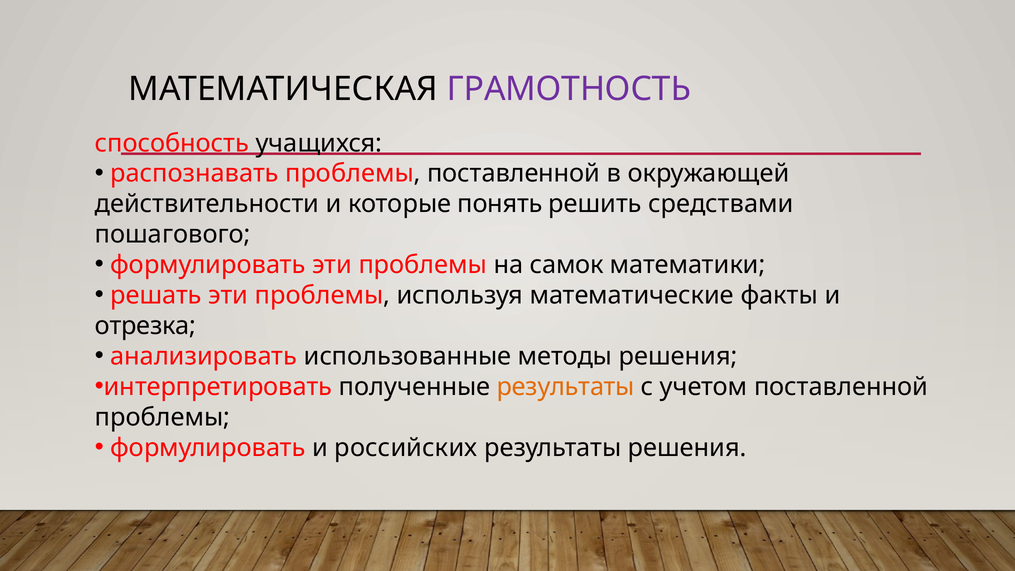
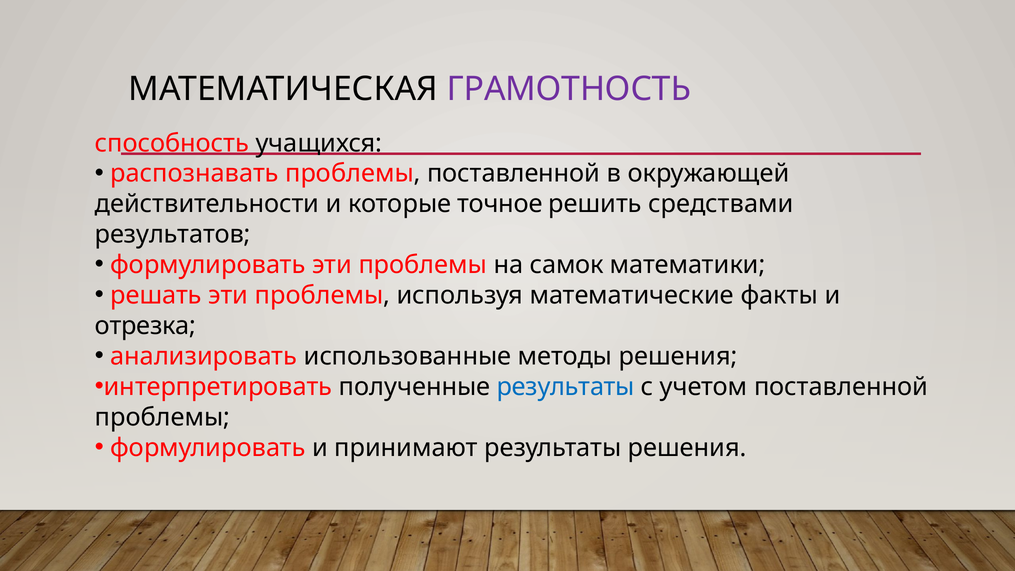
понять: понять -> точное (500, 204)
пошагового: пошагового -> результатов (173, 234)
результаты colour: orange -> blue (566, 387)
российских: российских -> принимают (406, 448)
